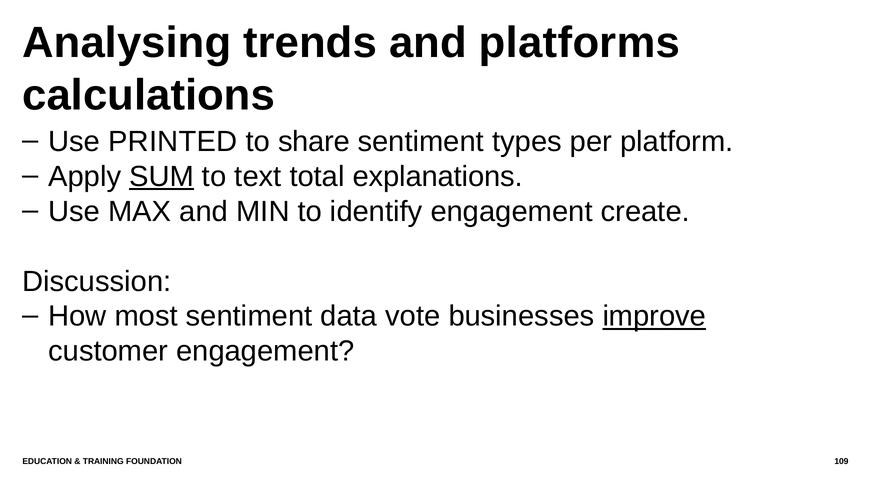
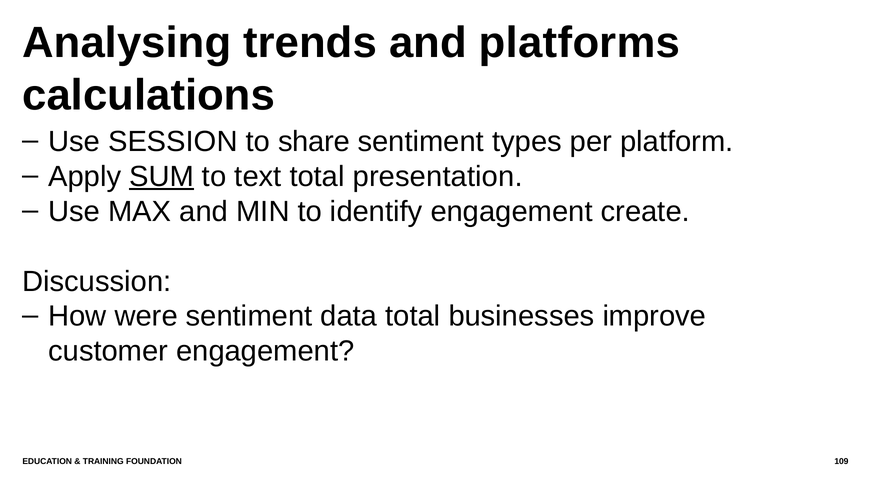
PRINTED: PRINTED -> SESSION (173, 141)
explanations: explanations -> presentation (438, 176)
most: most -> were (146, 316)
data vote: vote -> total (413, 316)
improve underline: present -> none (654, 316)
